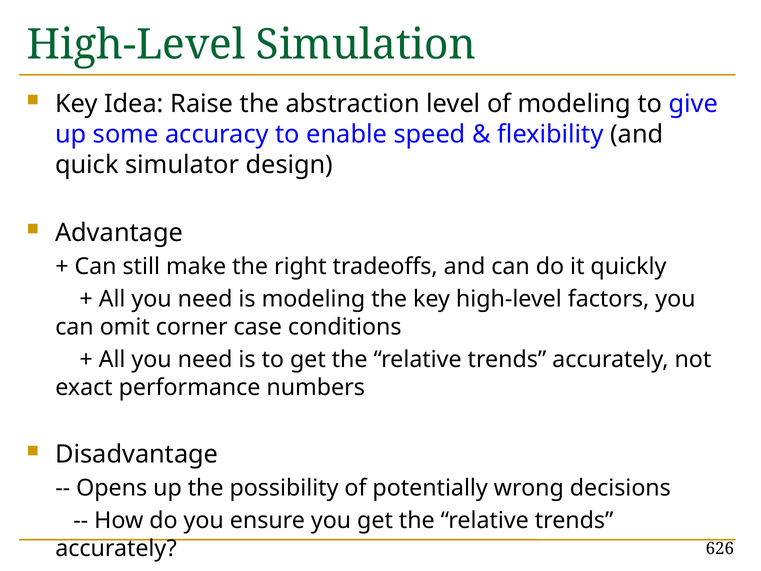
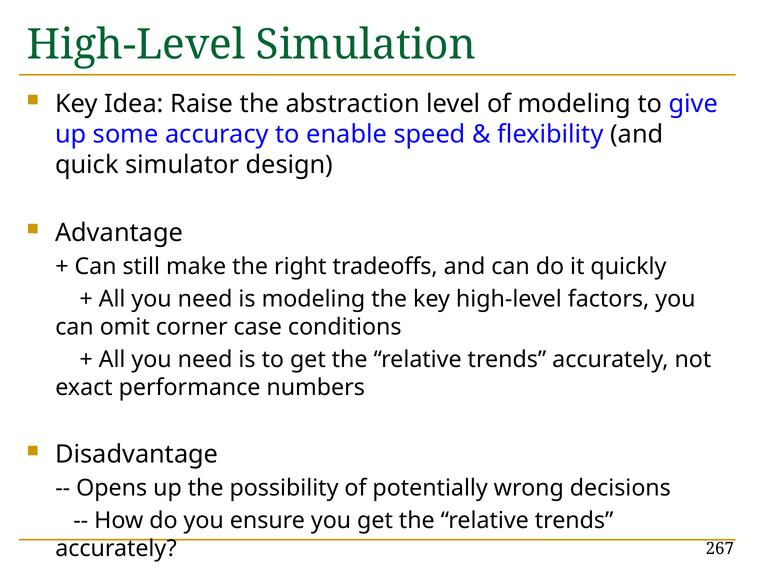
626: 626 -> 267 (720, 548)
